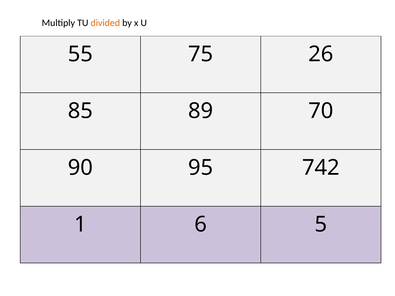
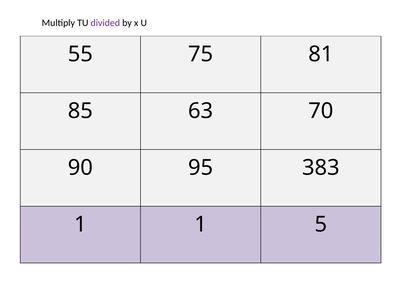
divided colour: orange -> purple (105, 23)
26: 26 -> 81 (321, 54)
89: 89 -> 63 (201, 111)
742: 742 -> 383 (321, 168)
1 6: 6 -> 1 (201, 225)
